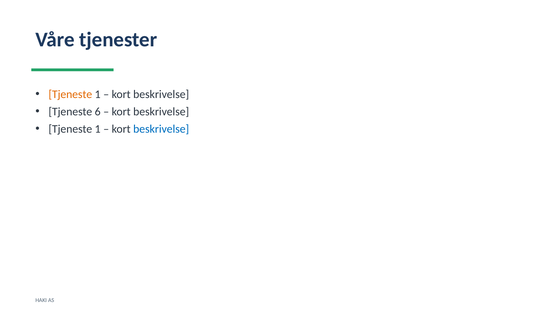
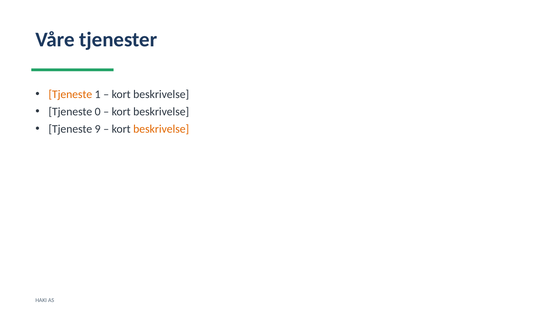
6: 6 -> 0 (98, 112)
1: 1 -> 9 (98, 129)
beskrivelse colour: blue -> orange (161, 129)
